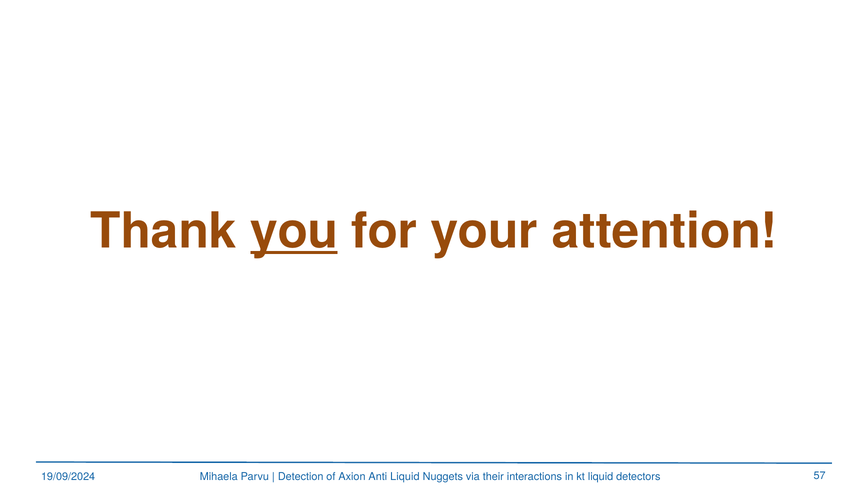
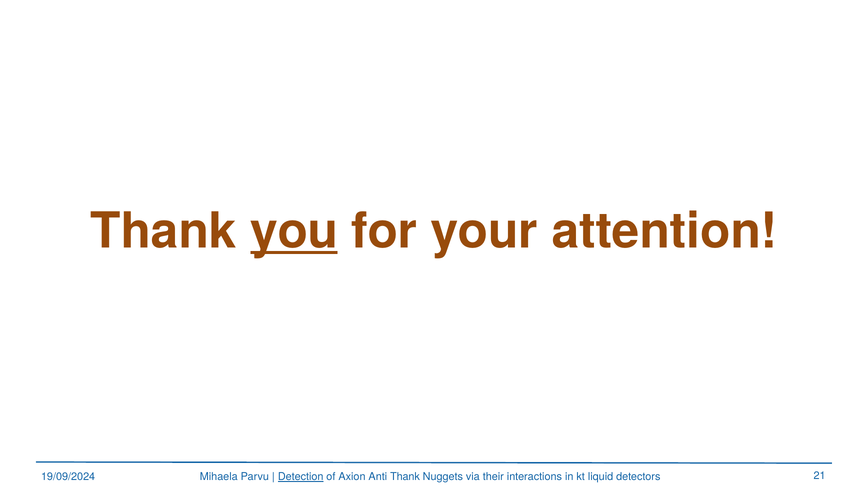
Detection underline: none -> present (301, 477)
Anti Liquid: Liquid -> Thank (405, 477)
57: 57 -> 21 (820, 476)
